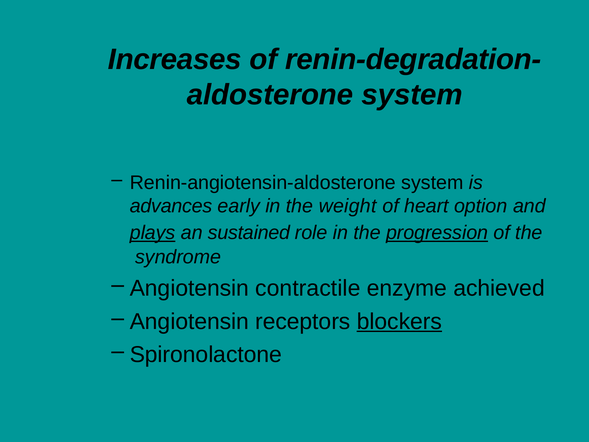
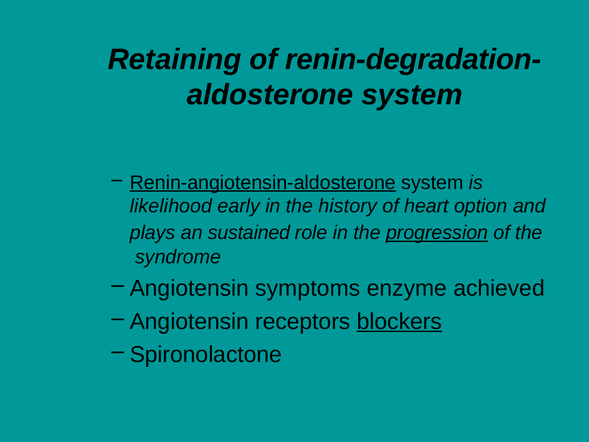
Increases: Increases -> Retaining (175, 59)
Renin-angiotensin-aldosterone underline: none -> present (263, 182)
advances: advances -> likelihood (171, 206)
weight: weight -> history (348, 206)
plays underline: present -> none (153, 233)
contractile: contractile -> symptoms (308, 288)
